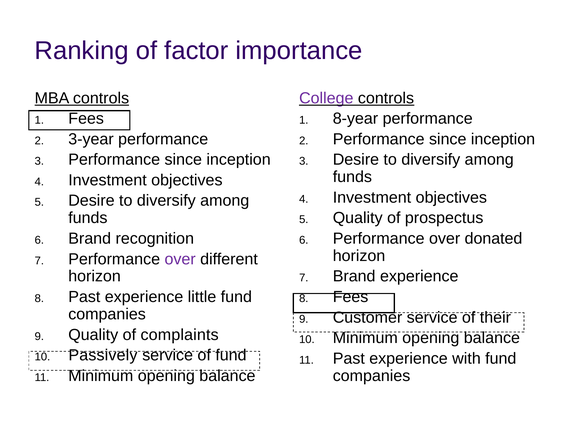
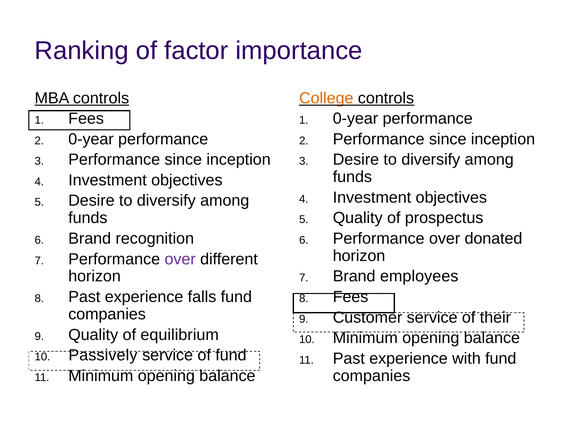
College colour: purple -> orange (326, 98)
8-year: 8-year -> 0-year (355, 119)
3-year: 3-year -> 0-year (91, 139)
Brand experience: experience -> employees (419, 276)
little: little -> falls (202, 297)
complaints: complaints -> equilibrium (180, 335)
